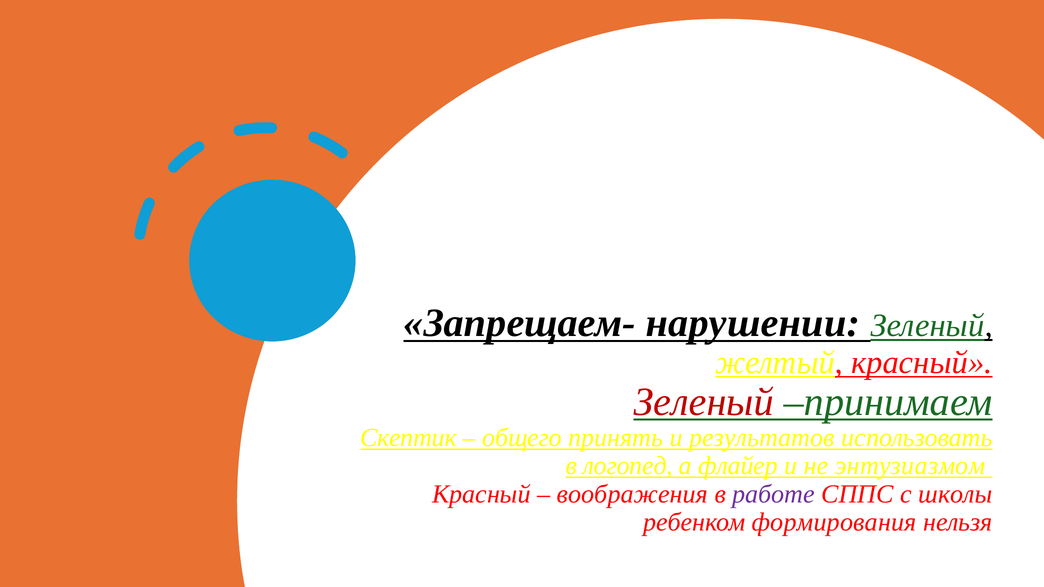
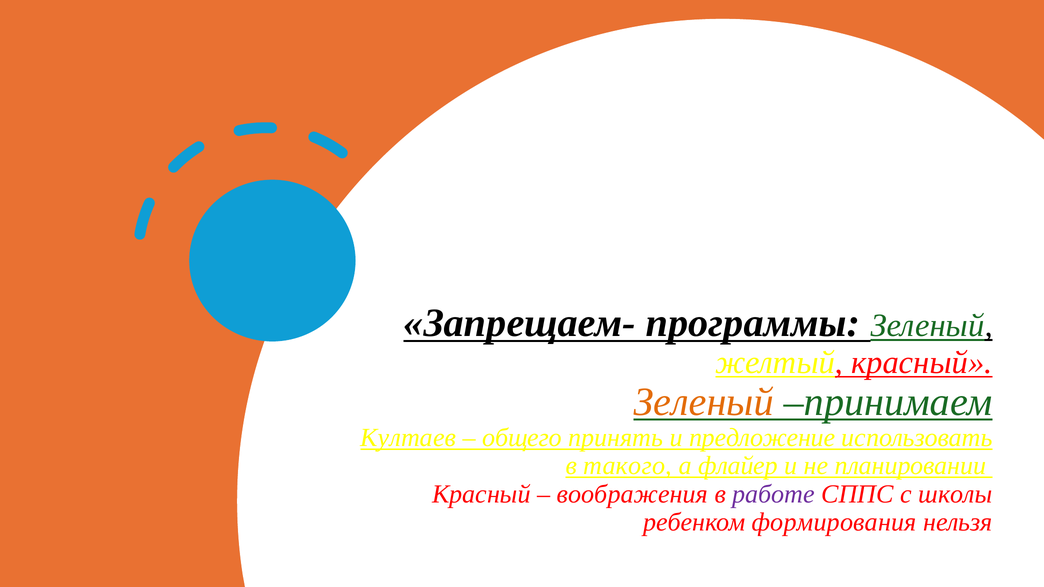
нарушении: нарушении -> программы (753, 323)
Зеленый colour: red -> orange (704, 402)
Скептик: Скептик -> Култаев (408, 438)
результатов: результатов -> предложение (762, 438)
логопед: логопед -> такого (628, 466)
энтузиазмом: энтузиазмом -> планировании (910, 466)
